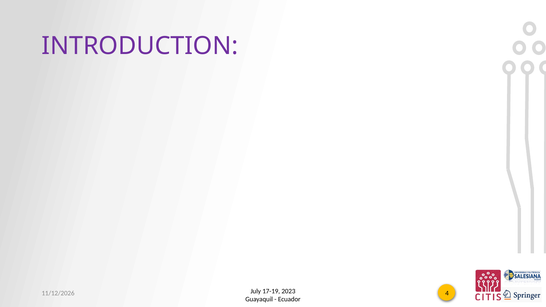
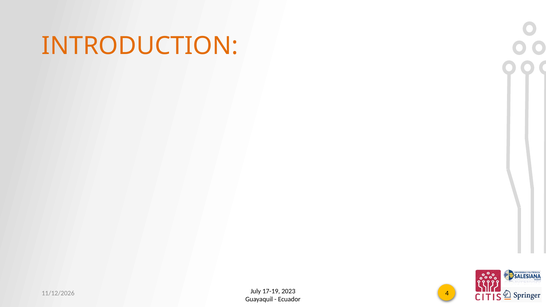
INTRODUCTION colour: purple -> orange (140, 46)
